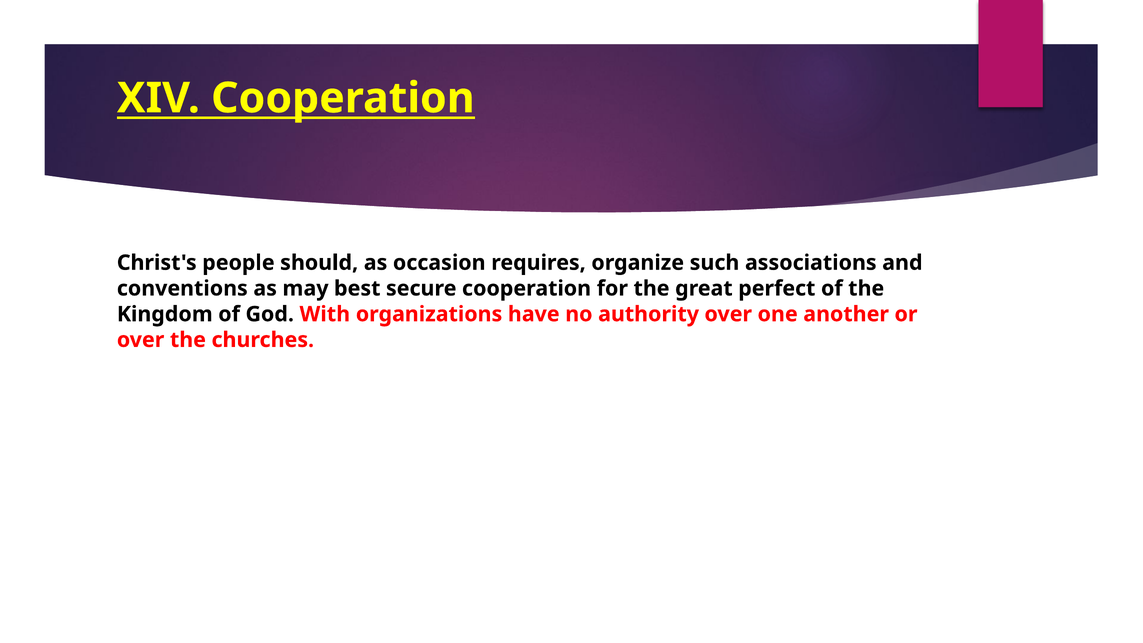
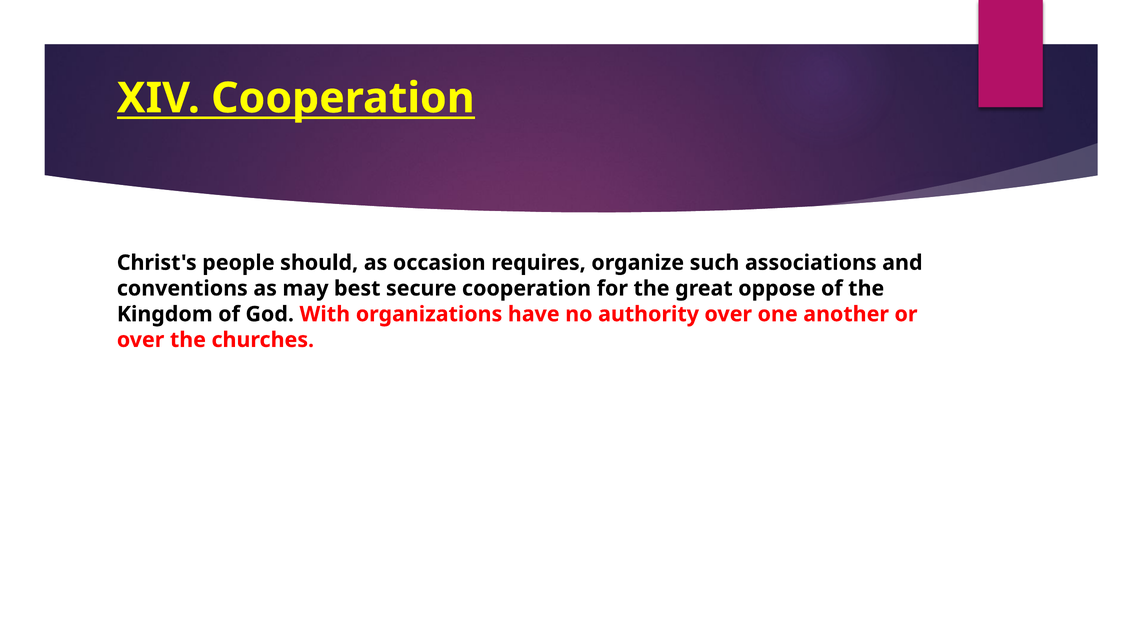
perfect: perfect -> oppose (777, 288)
